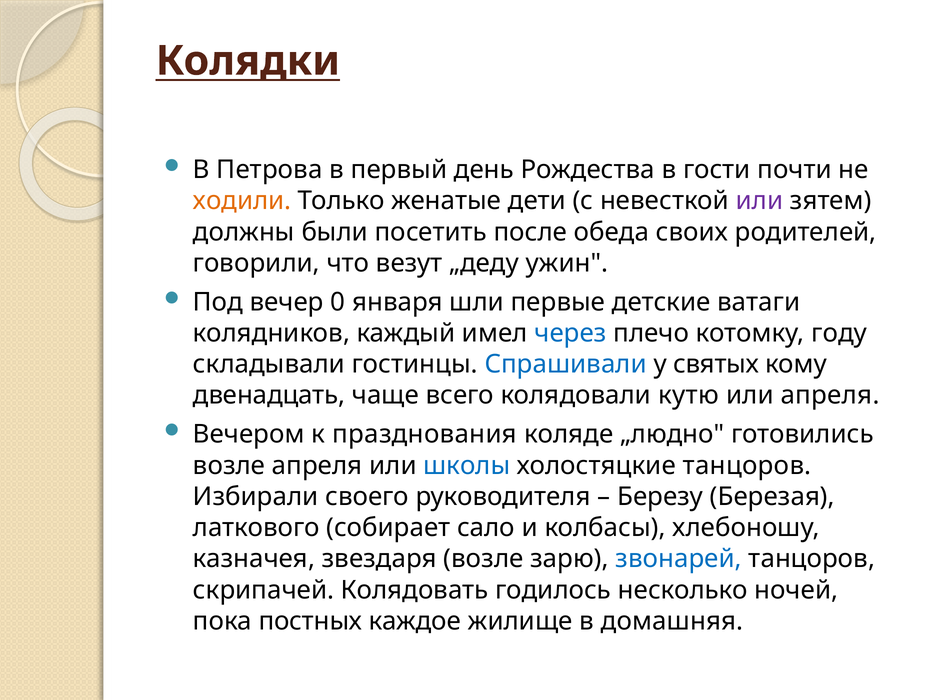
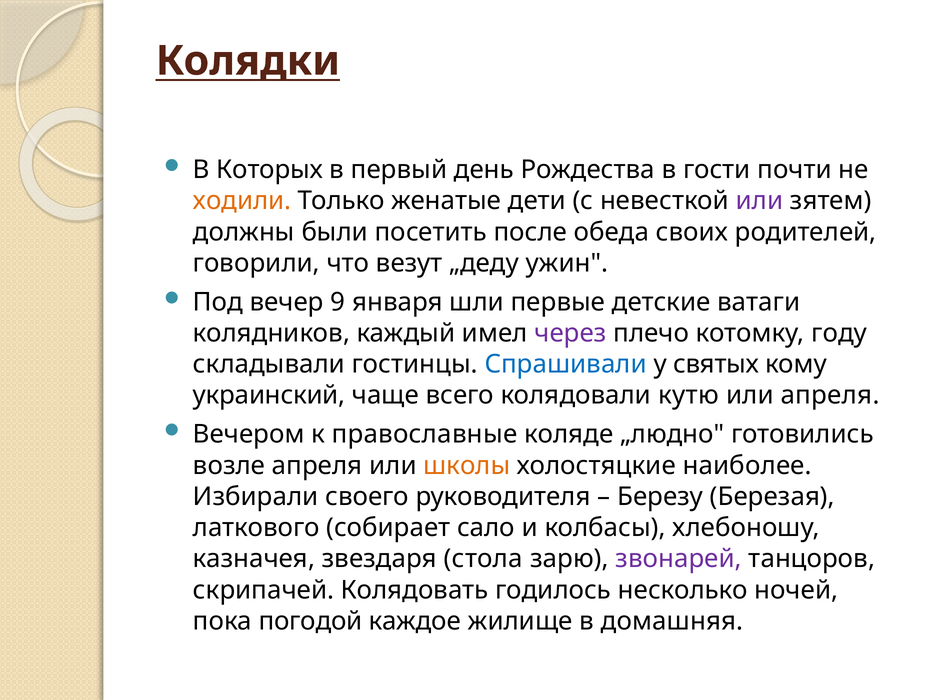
Петрова: Петрова -> Которых (270, 170)
0: 0 -> 9 (338, 302)
через colour: blue -> purple (570, 333)
двенадцать: двенадцать -> украинский (269, 395)
празднования: празднования -> православные (425, 434)
школы colour: blue -> orange (467, 465)
холостяцкие танцоров: танцоров -> наиболее (747, 465)
звездаря возле: возле -> стола (483, 559)
звонарей colour: blue -> purple (679, 559)
постных: постных -> погодой (310, 621)
